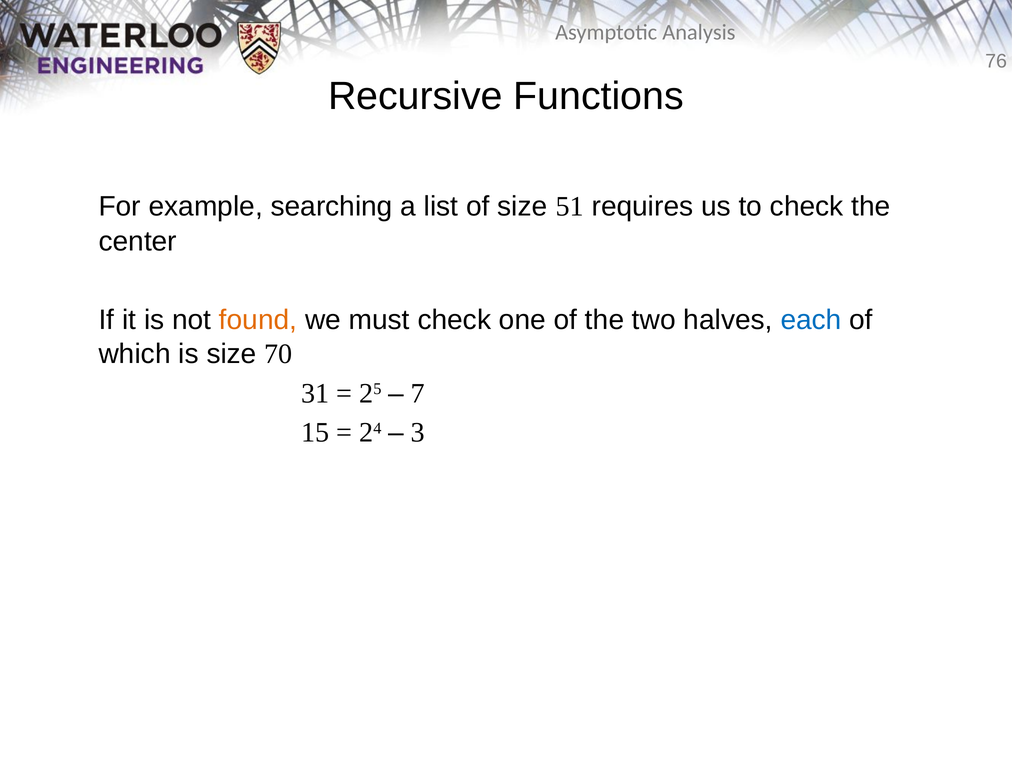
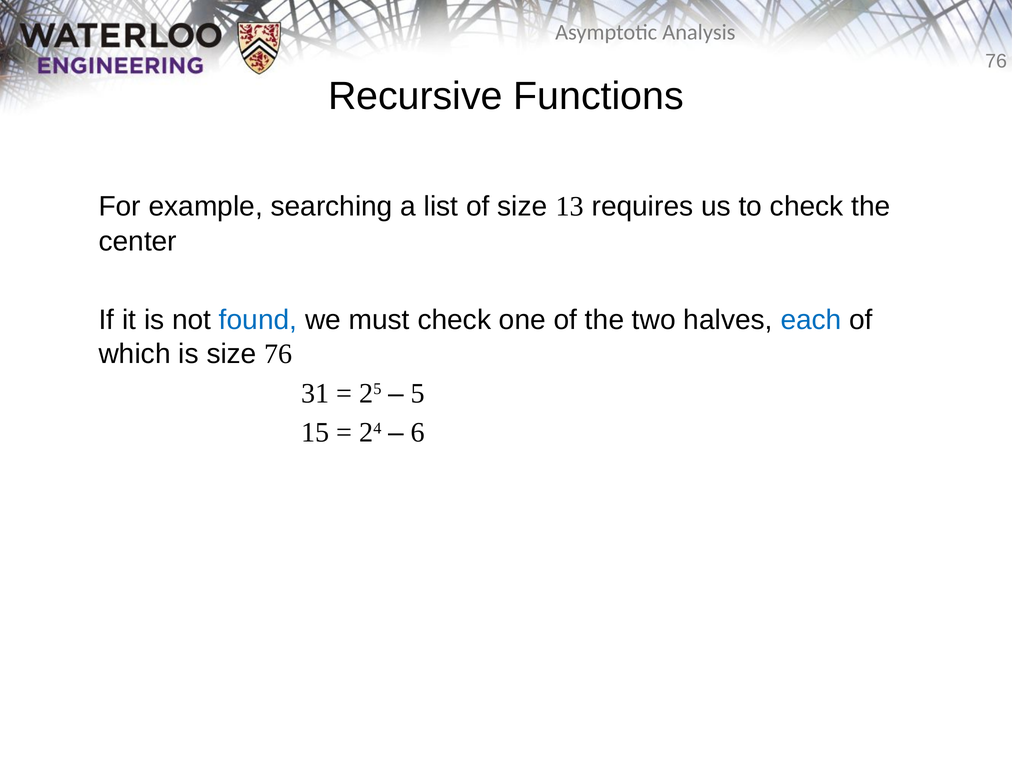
51: 51 -> 13 (570, 207)
found colour: orange -> blue (258, 320)
size 70: 70 -> 76 (279, 354)
7: 7 -> 5 (418, 393)
3: 3 -> 6 (418, 433)
